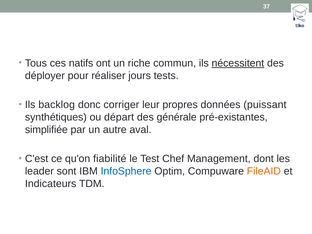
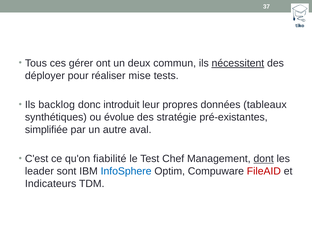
natifs: natifs -> gérer (81, 63)
riche: riche -> deux (139, 63)
jours: jours -> mise (140, 76)
corriger: corriger -> introduit (121, 105)
puissant: puissant -> tableaux (265, 105)
départ: départ -> évolue (119, 117)
générale: générale -> stratégie (177, 117)
dont underline: none -> present (264, 159)
FileAID colour: orange -> red (264, 171)
